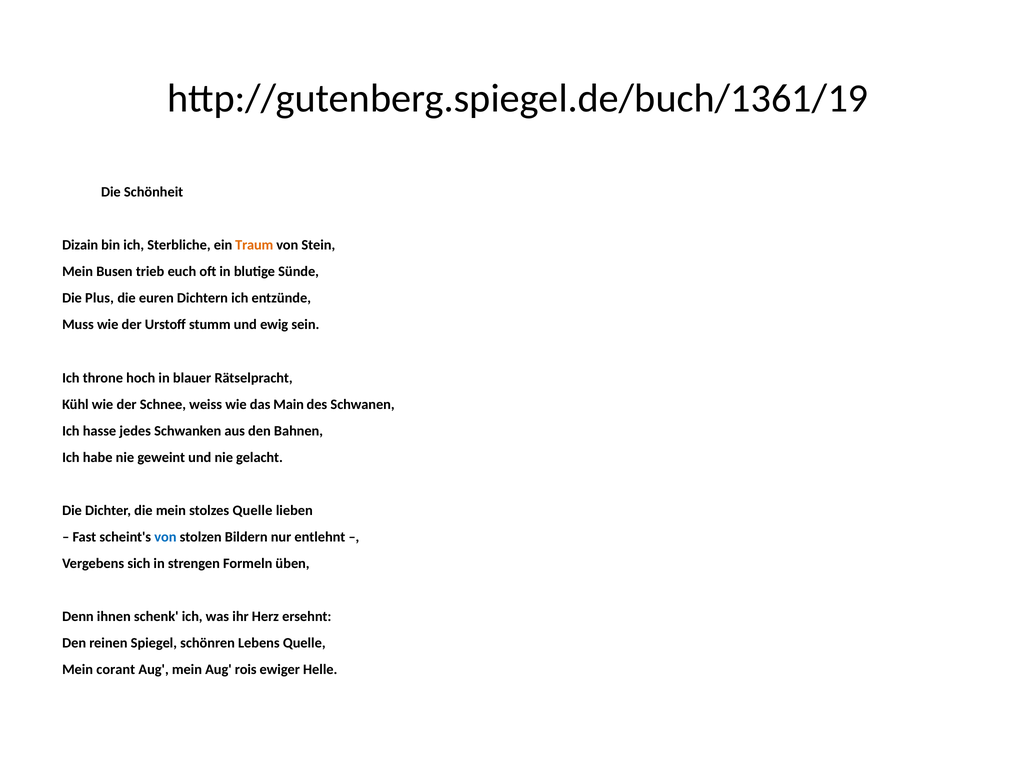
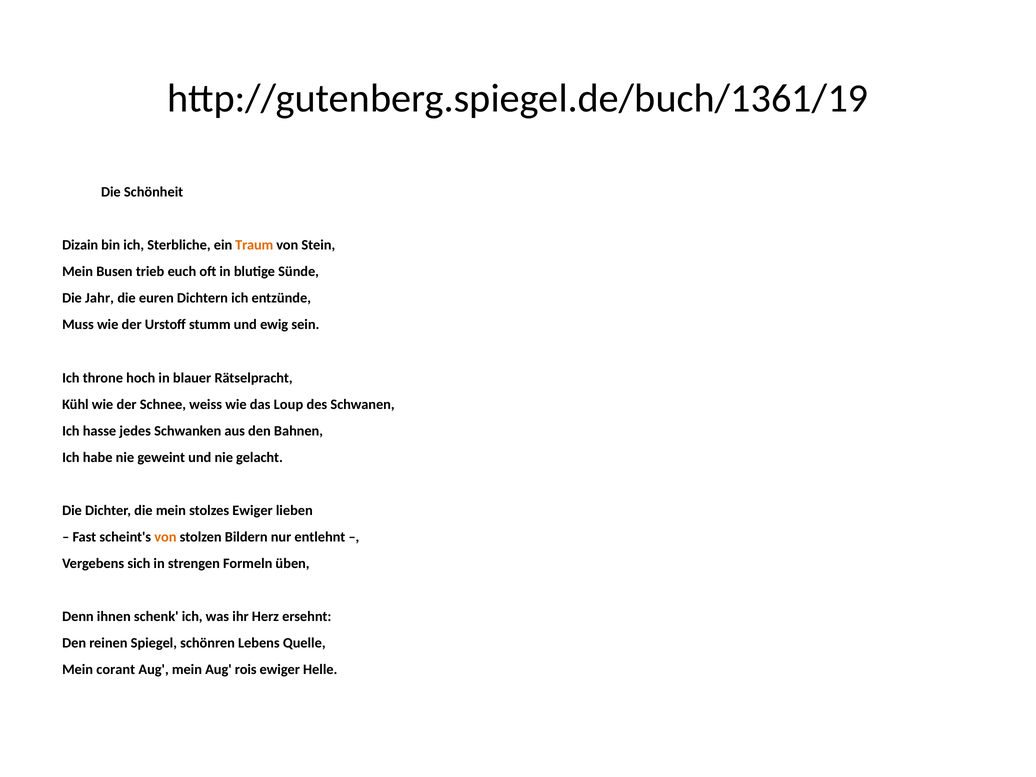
Plus: Plus -> Jahr (100, 298)
Main: Main -> Loup (288, 404)
stolzes Quelle: Quelle -> Ewiger (253, 510)
von colour: blue -> orange (165, 537)
